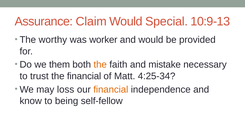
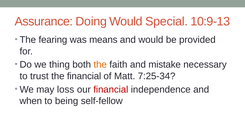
Claim: Claim -> Doing (91, 22)
worthy: worthy -> fearing (53, 40)
worker: worker -> means (103, 40)
them: them -> thing (59, 65)
4:25-34: 4:25-34 -> 7:25-34 (157, 76)
financial colour: orange -> red (111, 89)
know: know -> when (31, 101)
